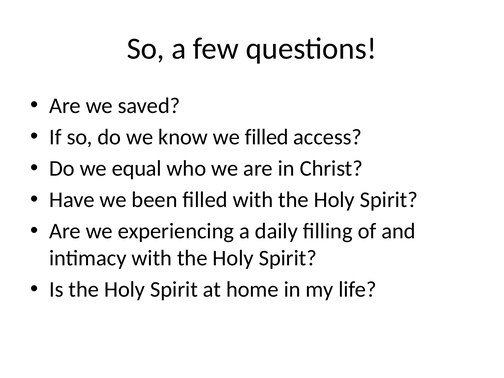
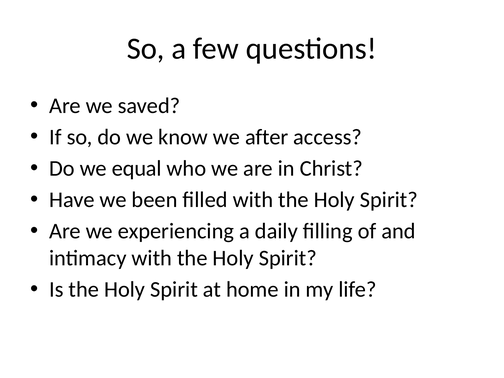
we filled: filled -> after (267, 137)
